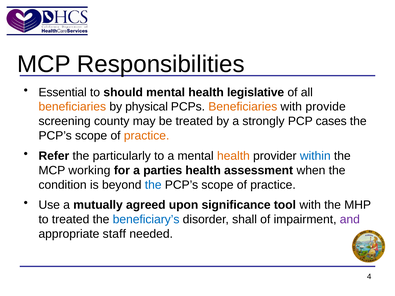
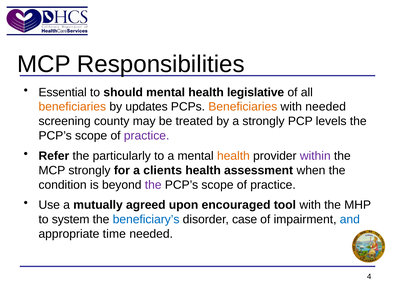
physical: physical -> updates (147, 107)
with provide: provide -> needed (326, 107)
cases: cases -> levels (331, 121)
practice colour: orange -> purple (147, 136)
within colour: blue -> purple (315, 156)
MCP working: working -> strongly (89, 170)
parties: parties -> clients (163, 170)
the colour: blue -> purple (153, 185)
significance: significance -> encouraged (236, 205)
to treated: treated -> system (71, 220)
shall: shall -> case (245, 220)
and colour: purple -> blue (350, 220)
staff: staff -> time (114, 234)
